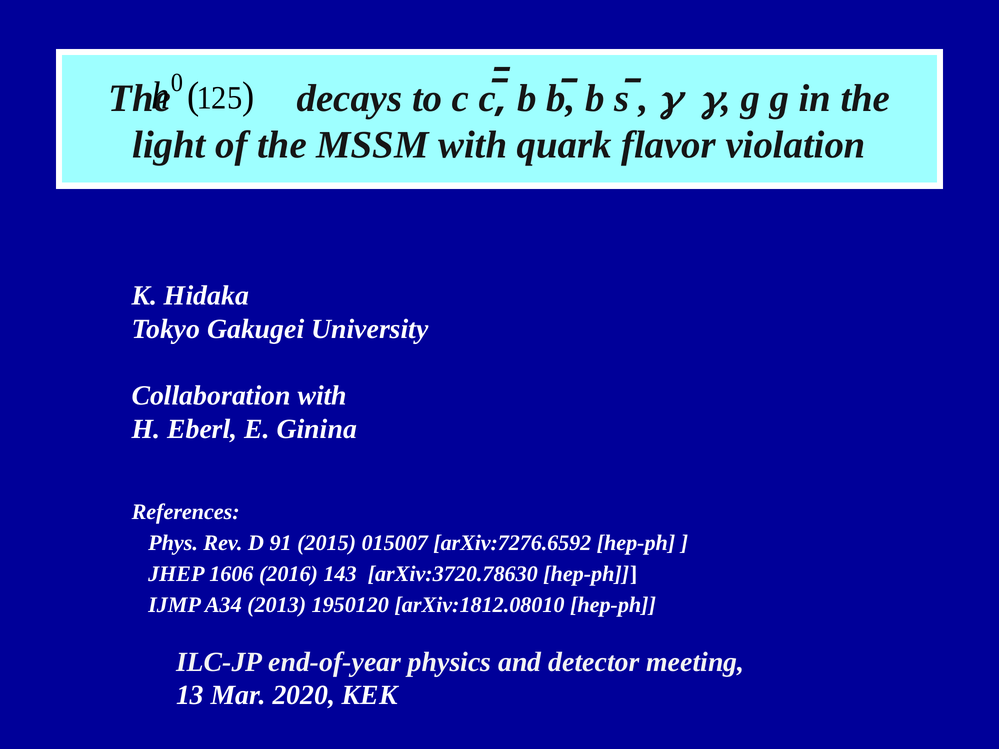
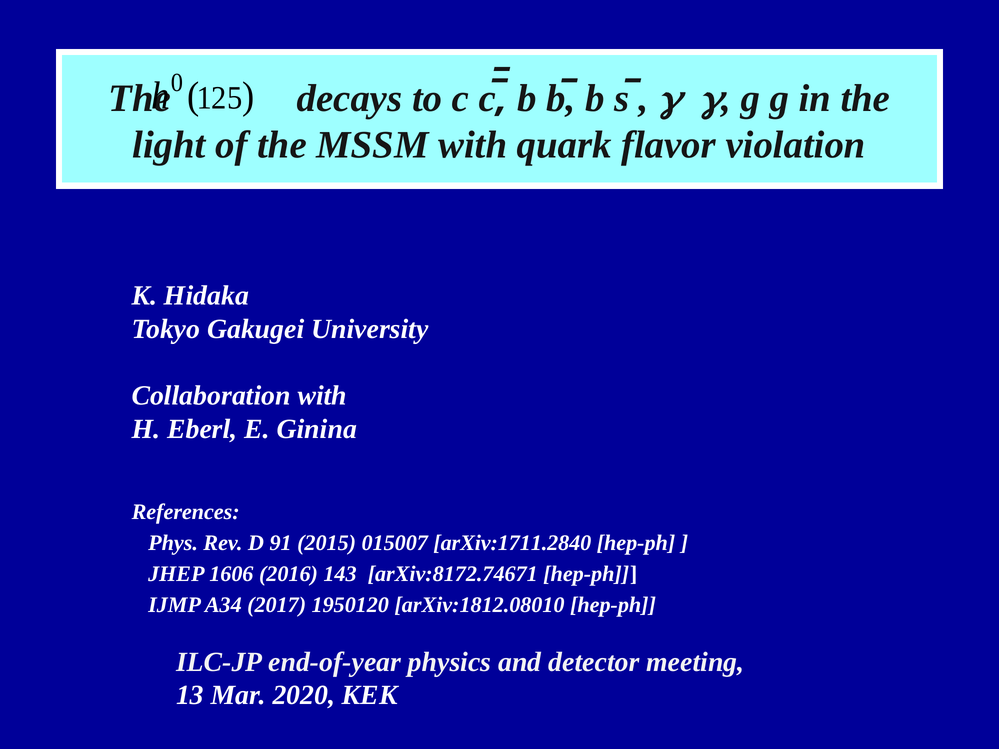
arXiv:7276.6592: arXiv:7276.6592 -> arXiv:1711.2840 (512, 543)
arXiv:3720.78630: arXiv:3720.78630 -> arXiv:8172.74671 (453, 574)
2013: 2013 -> 2017 (277, 605)
